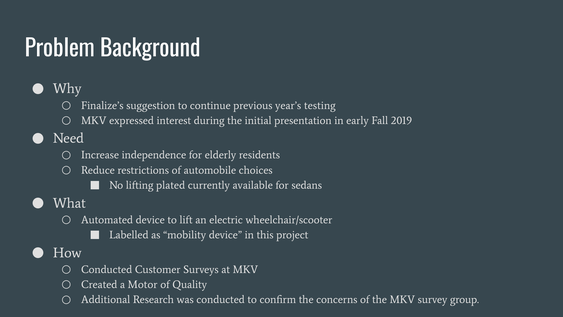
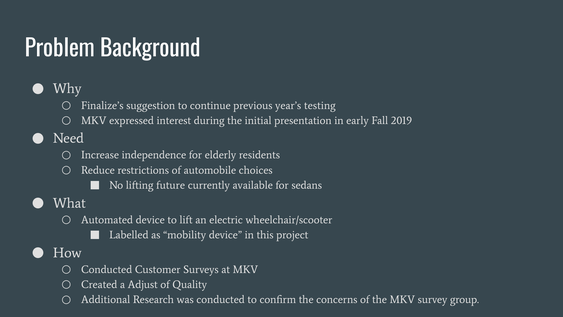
plated: plated -> future (171, 185)
Motor: Motor -> Adjust (143, 284)
